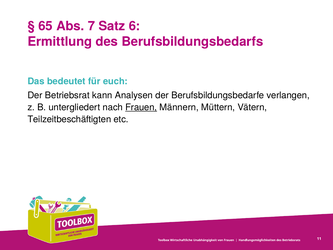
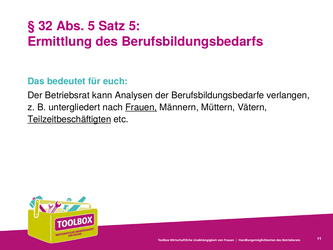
65: 65 -> 32 (45, 26)
Abs 7: 7 -> 5 (91, 26)
Satz 6: 6 -> 5 (135, 26)
Teilzeitbeschäftigten underline: none -> present (69, 119)
